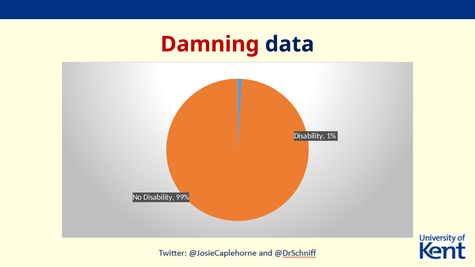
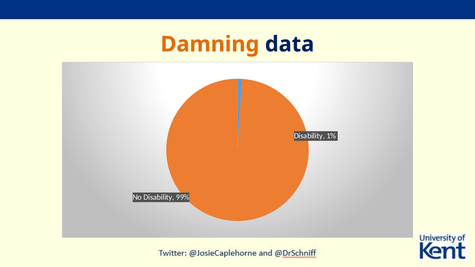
Damning colour: red -> orange (210, 44)
